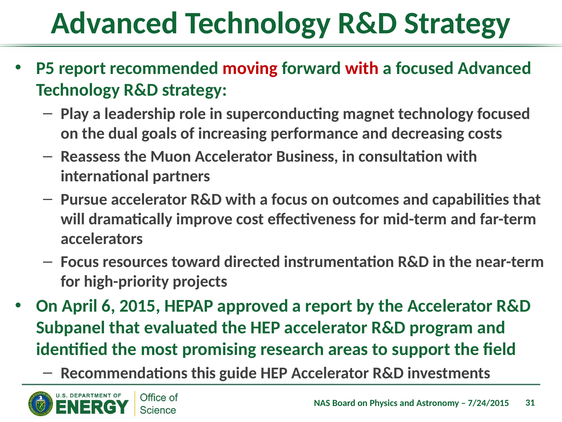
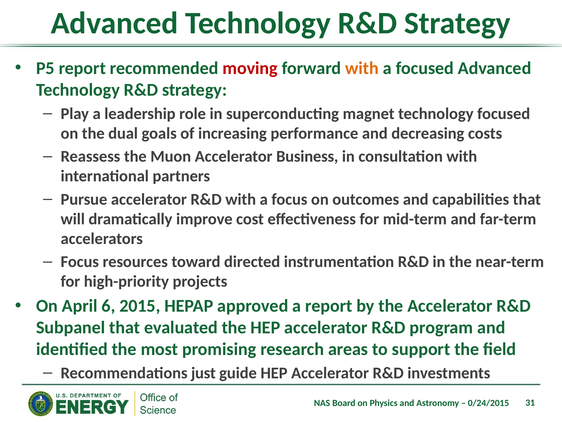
with colour: red -> orange (362, 68)
this: this -> just (203, 373)
7/24/2015: 7/24/2015 -> 0/24/2015 (489, 403)
